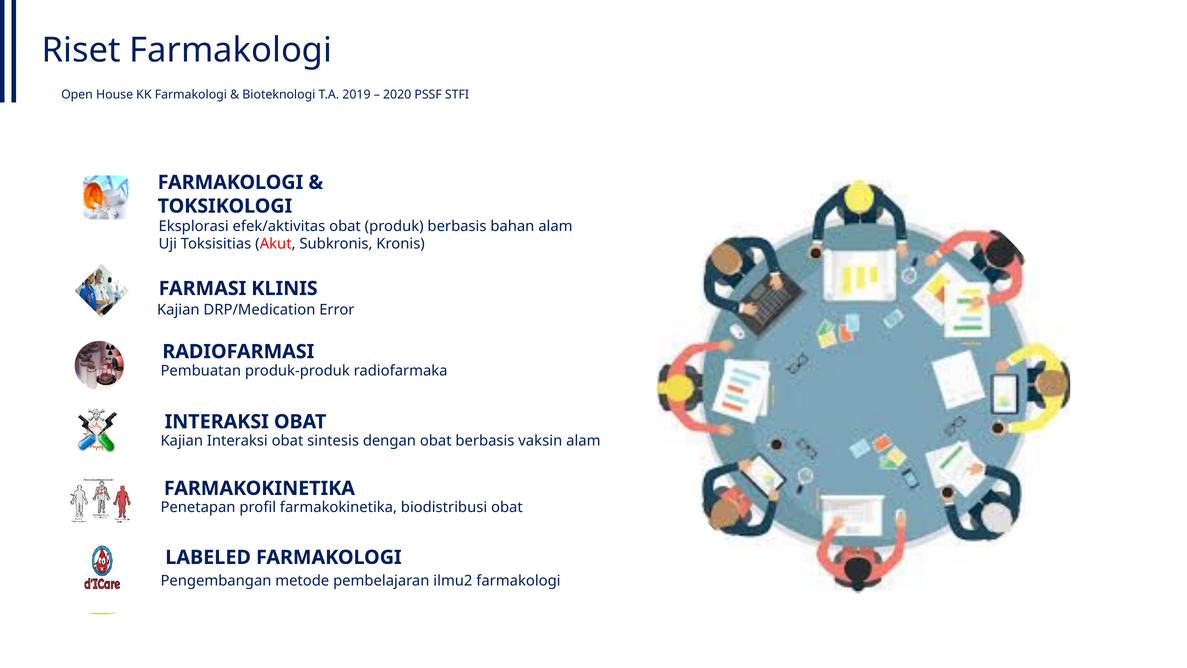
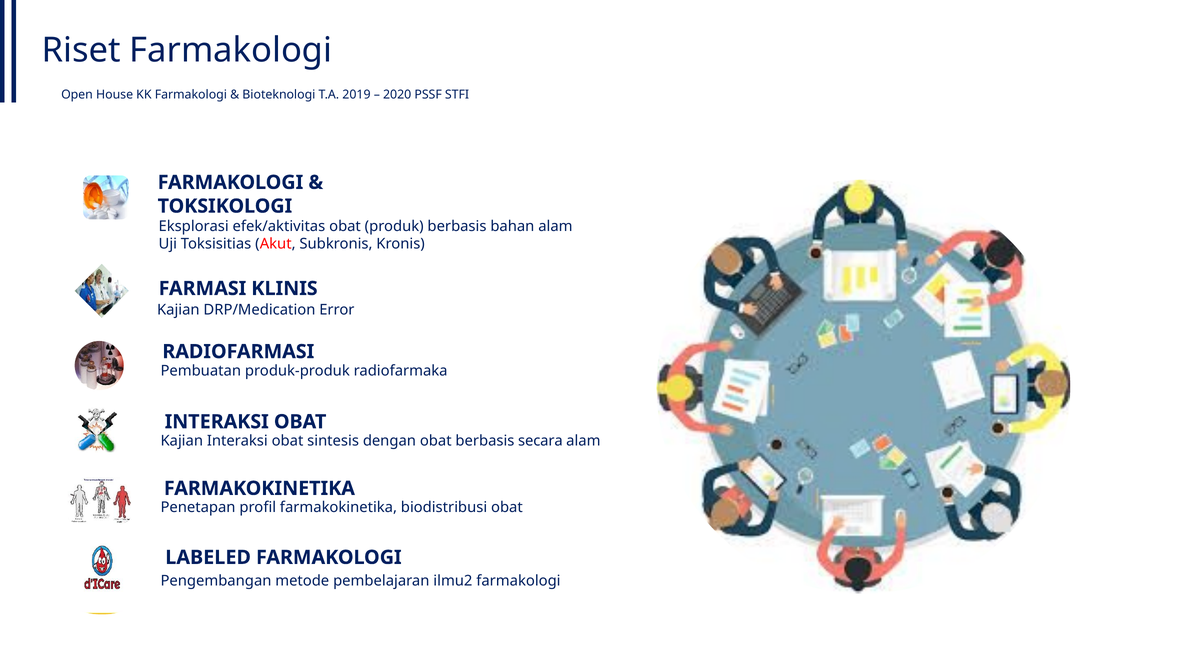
vaksin: vaksin -> secara (540, 441)
